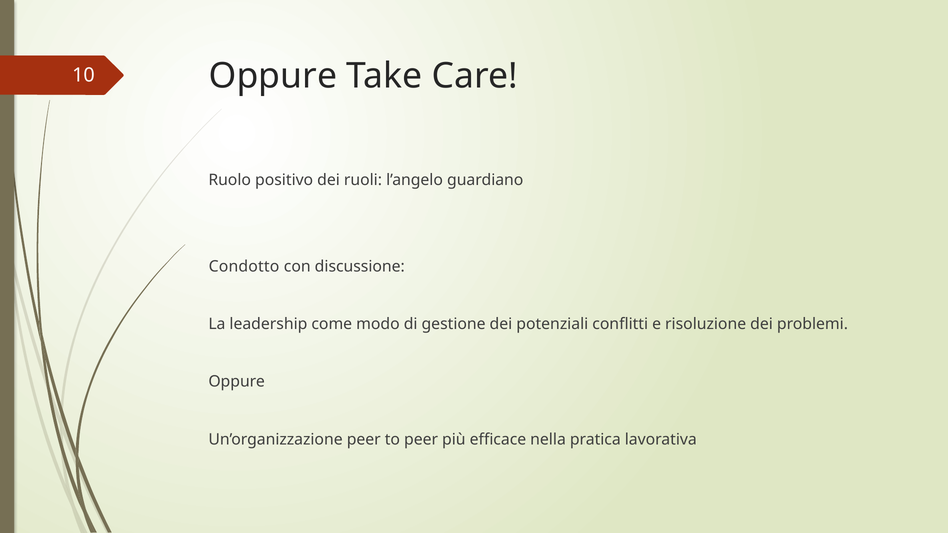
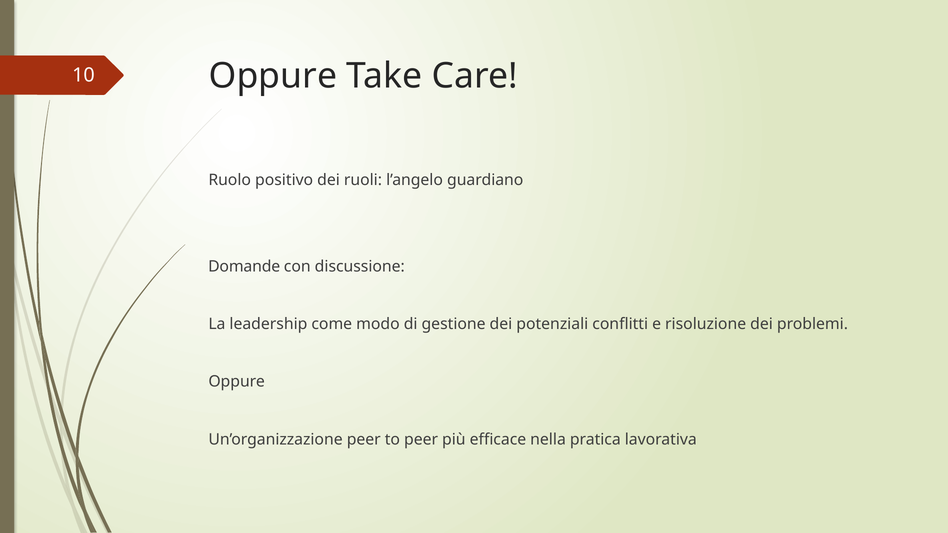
Condotto: Condotto -> Domande (244, 267)
